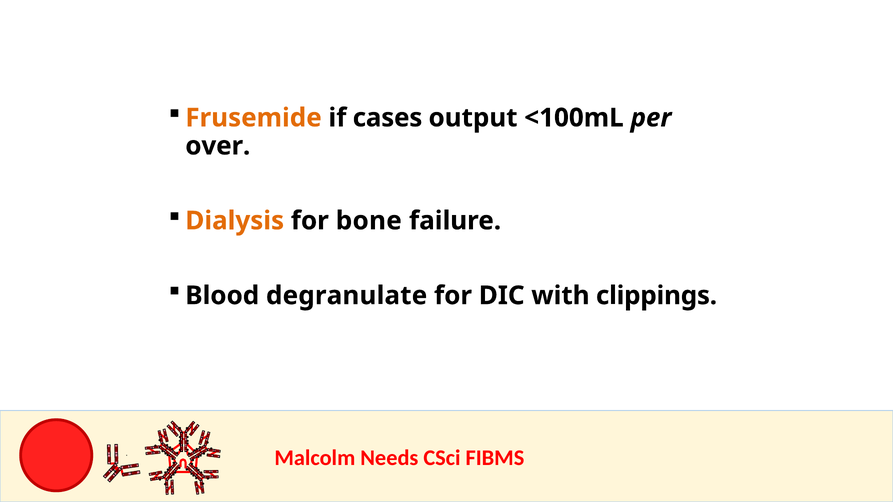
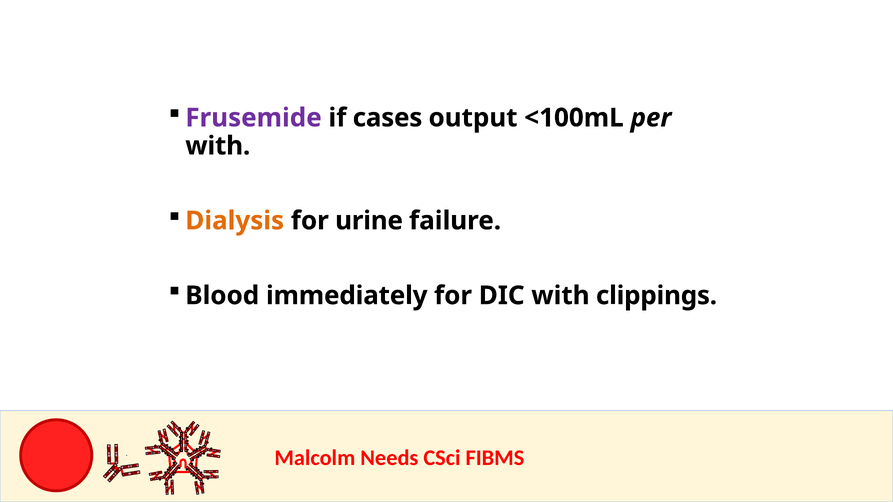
Frusemide colour: orange -> purple (254, 118)
over: over -> with (218, 146)
bone: bone -> urine (369, 221)
degranulate: degranulate -> immediately (347, 296)
